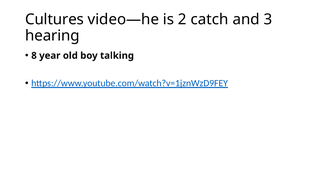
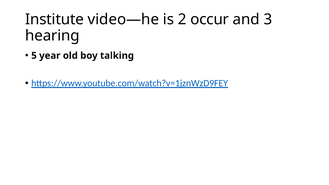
Cultures: Cultures -> Institute (54, 19)
catch: catch -> occur (210, 19)
8: 8 -> 5 (34, 56)
